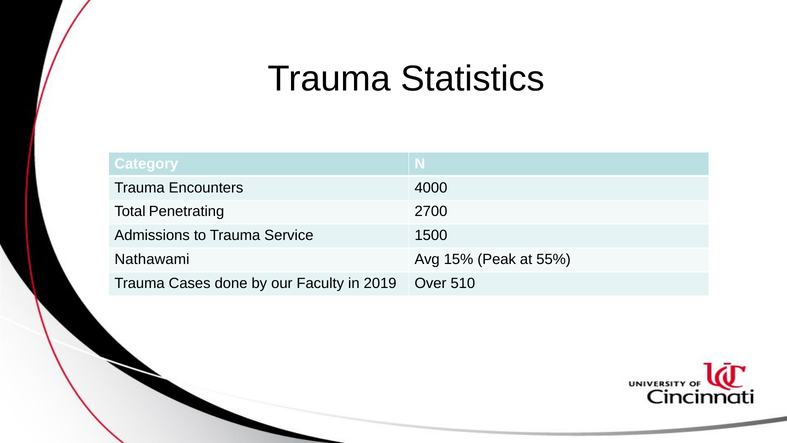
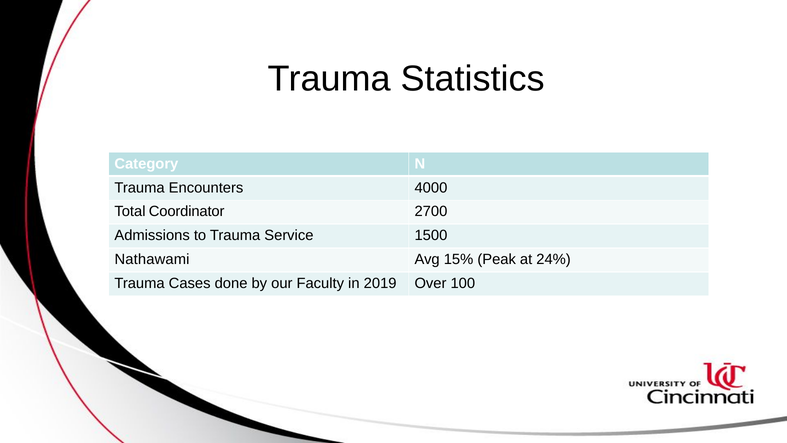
Penetrating: Penetrating -> Coordinator (187, 211)
55%: 55% -> 24% (554, 259)
510: 510 -> 100 (463, 283)
